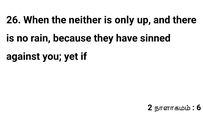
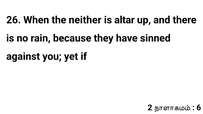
only: only -> altar (125, 20)
